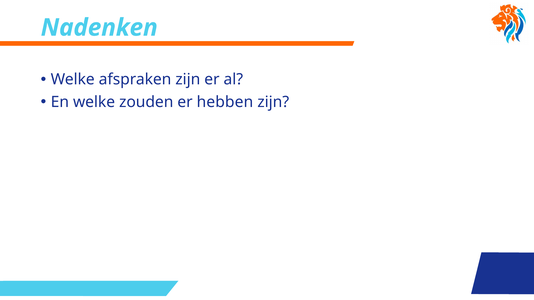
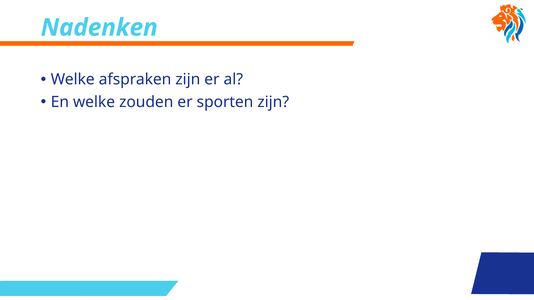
hebben: hebben -> sporten (225, 102)
